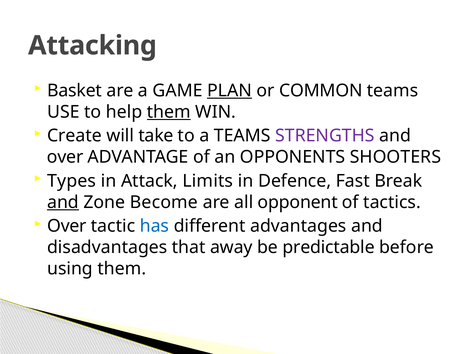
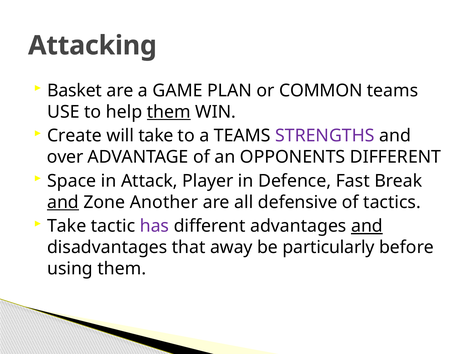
PLAN underline: present -> none (230, 91)
OPPONENTS SHOOTERS: SHOOTERS -> DIFFERENT (396, 157)
Types: Types -> Space (72, 181)
Limits: Limits -> Player (208, 181)
Become: Become -> Another (164, 202)
opponent: opponent -> defensive (298, 202)
Over: Over -> Take (67, 226)
has colour: blue -> purple (154, 226)
and underline: none -> present (367, 226)
predictable: predictable -> particularly (329, 247)
